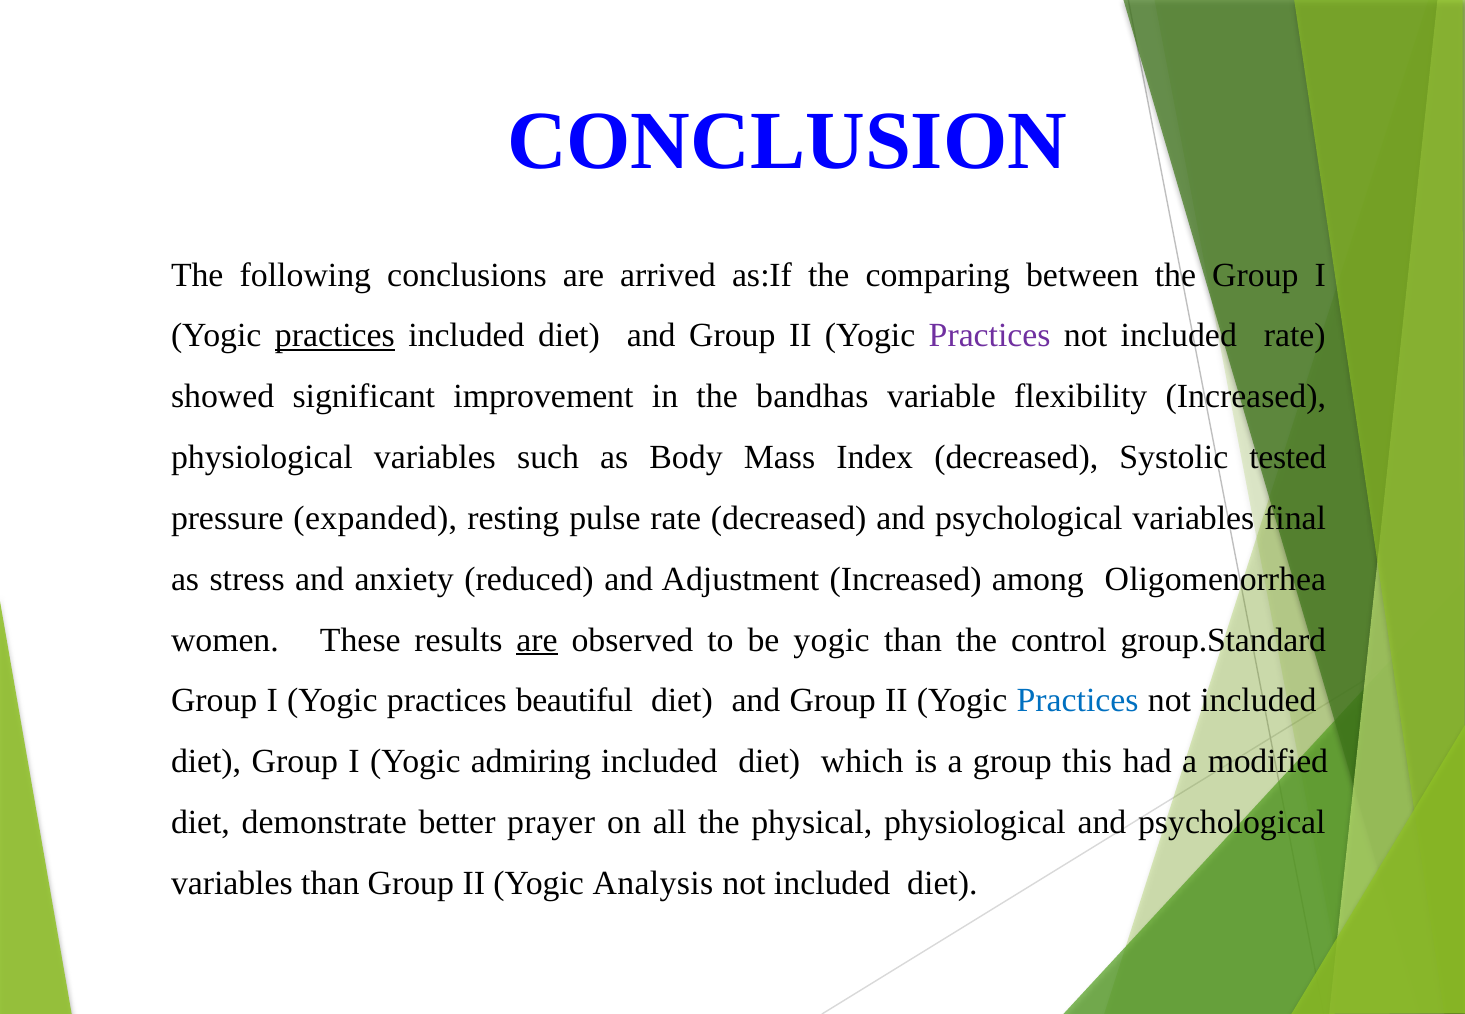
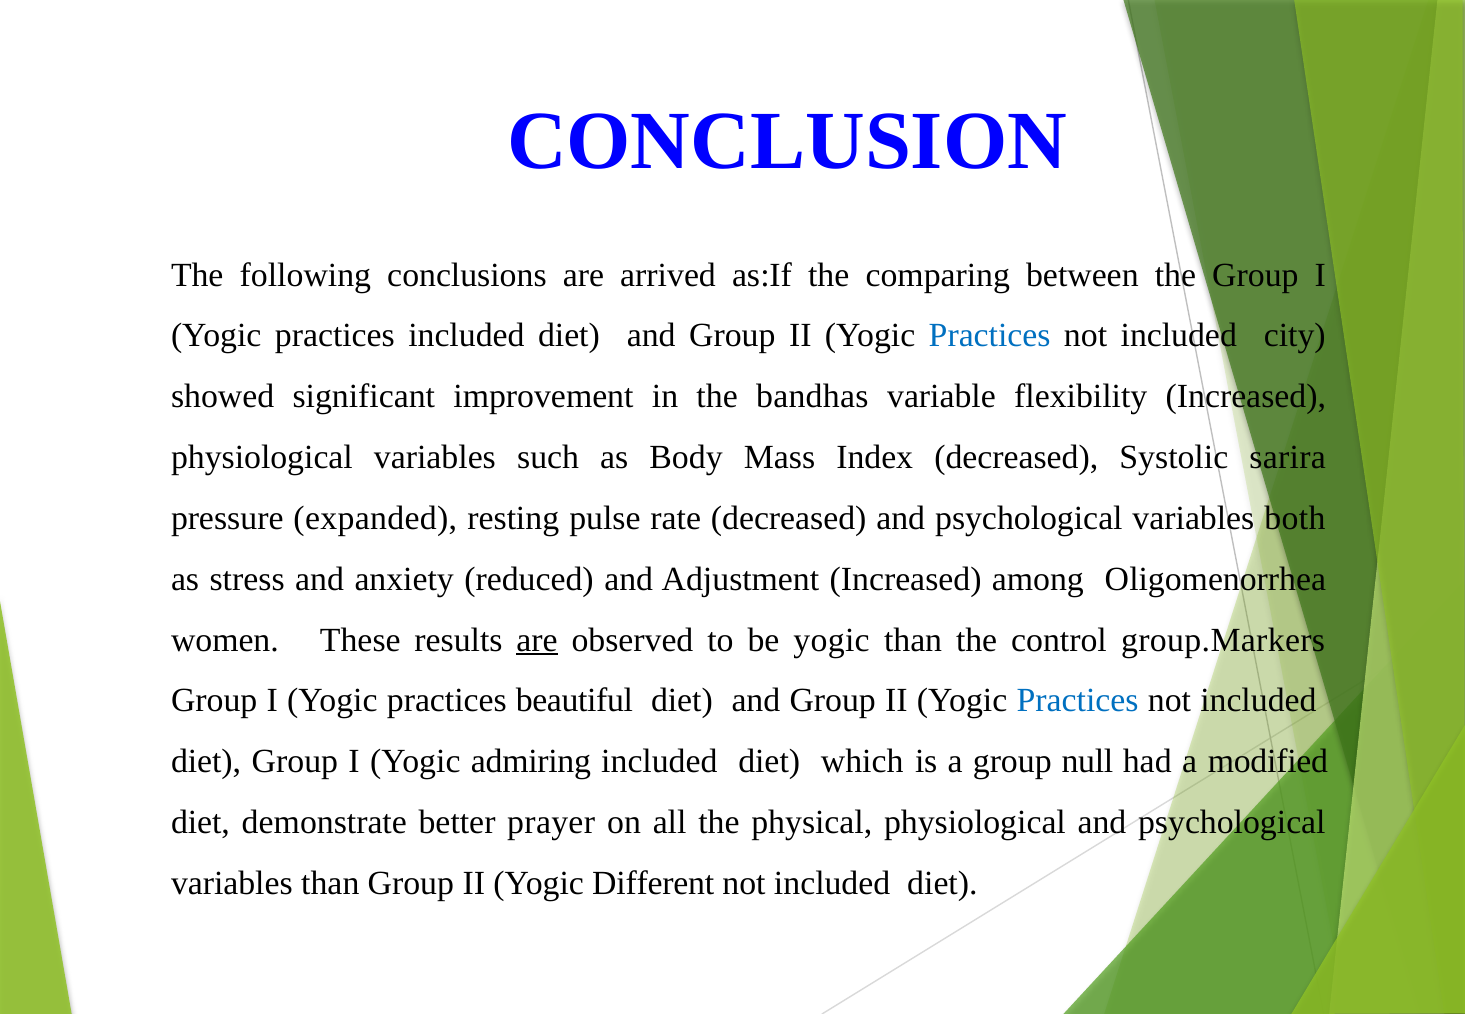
practices underline: present -> none (335, 336)
Practices colour: purple -> blue (990, 336)
included rate: rate -> city (1295, 336)
tested: tested -> sarira (1288, 458)
final: final -> both (1295, 518)
group.Standard: group.Standard -> group.Markers (1223, 640)
this: this -> null (1087, 762)
Analysis: Analysis -> Different (653, 883)
